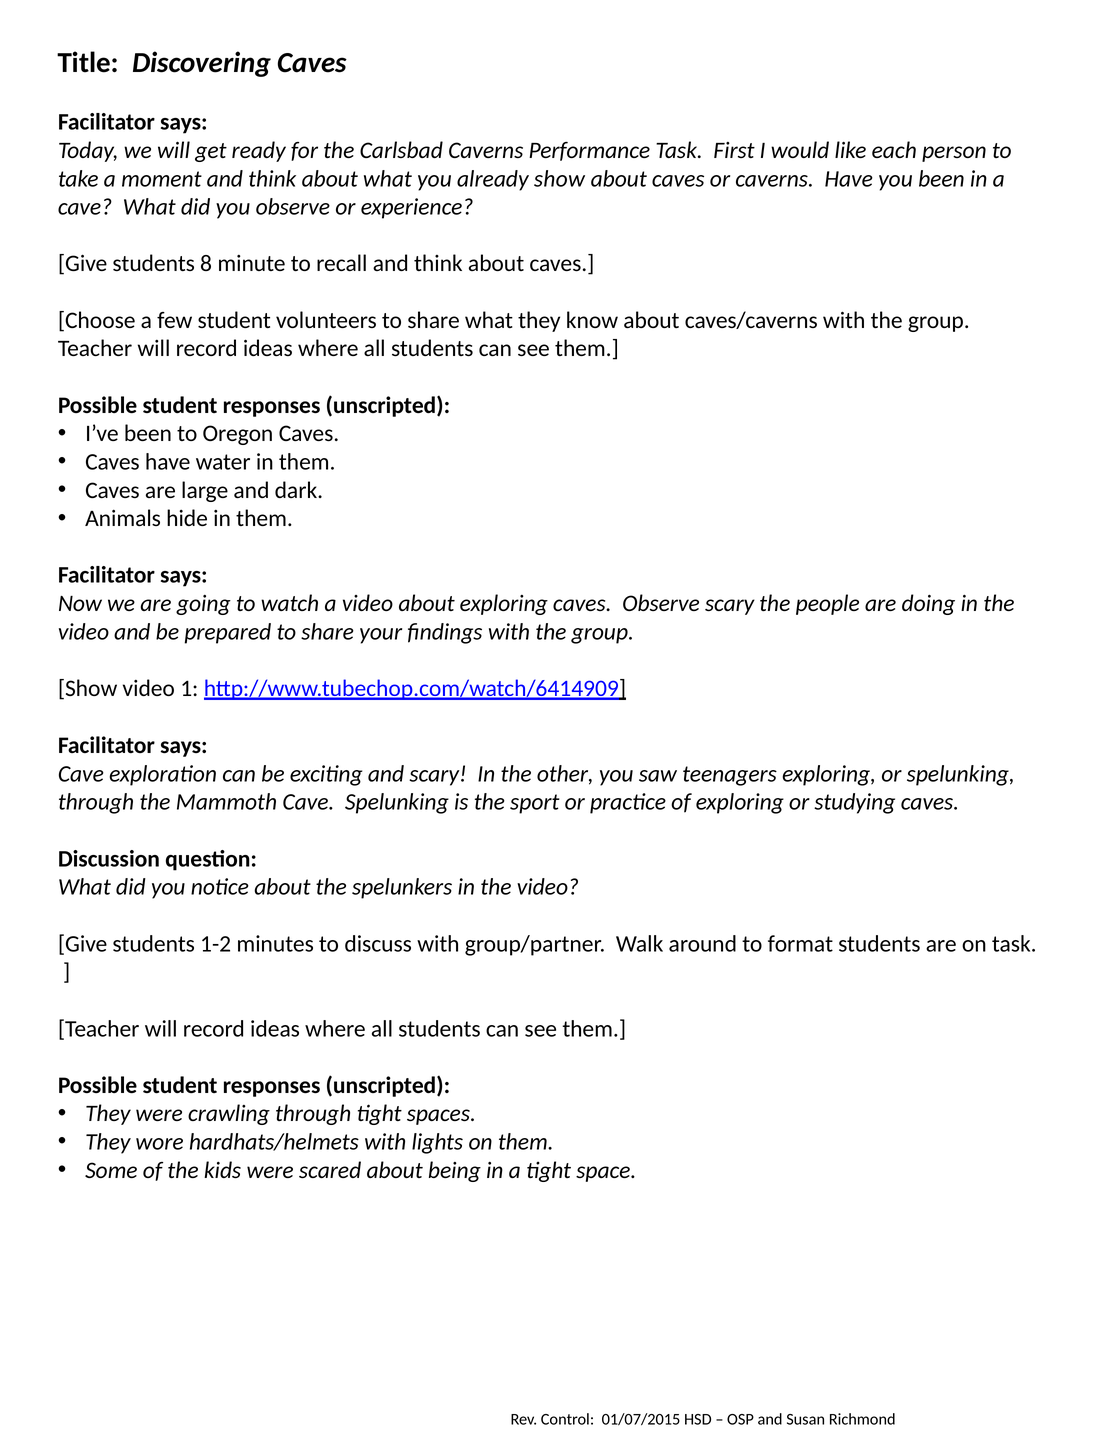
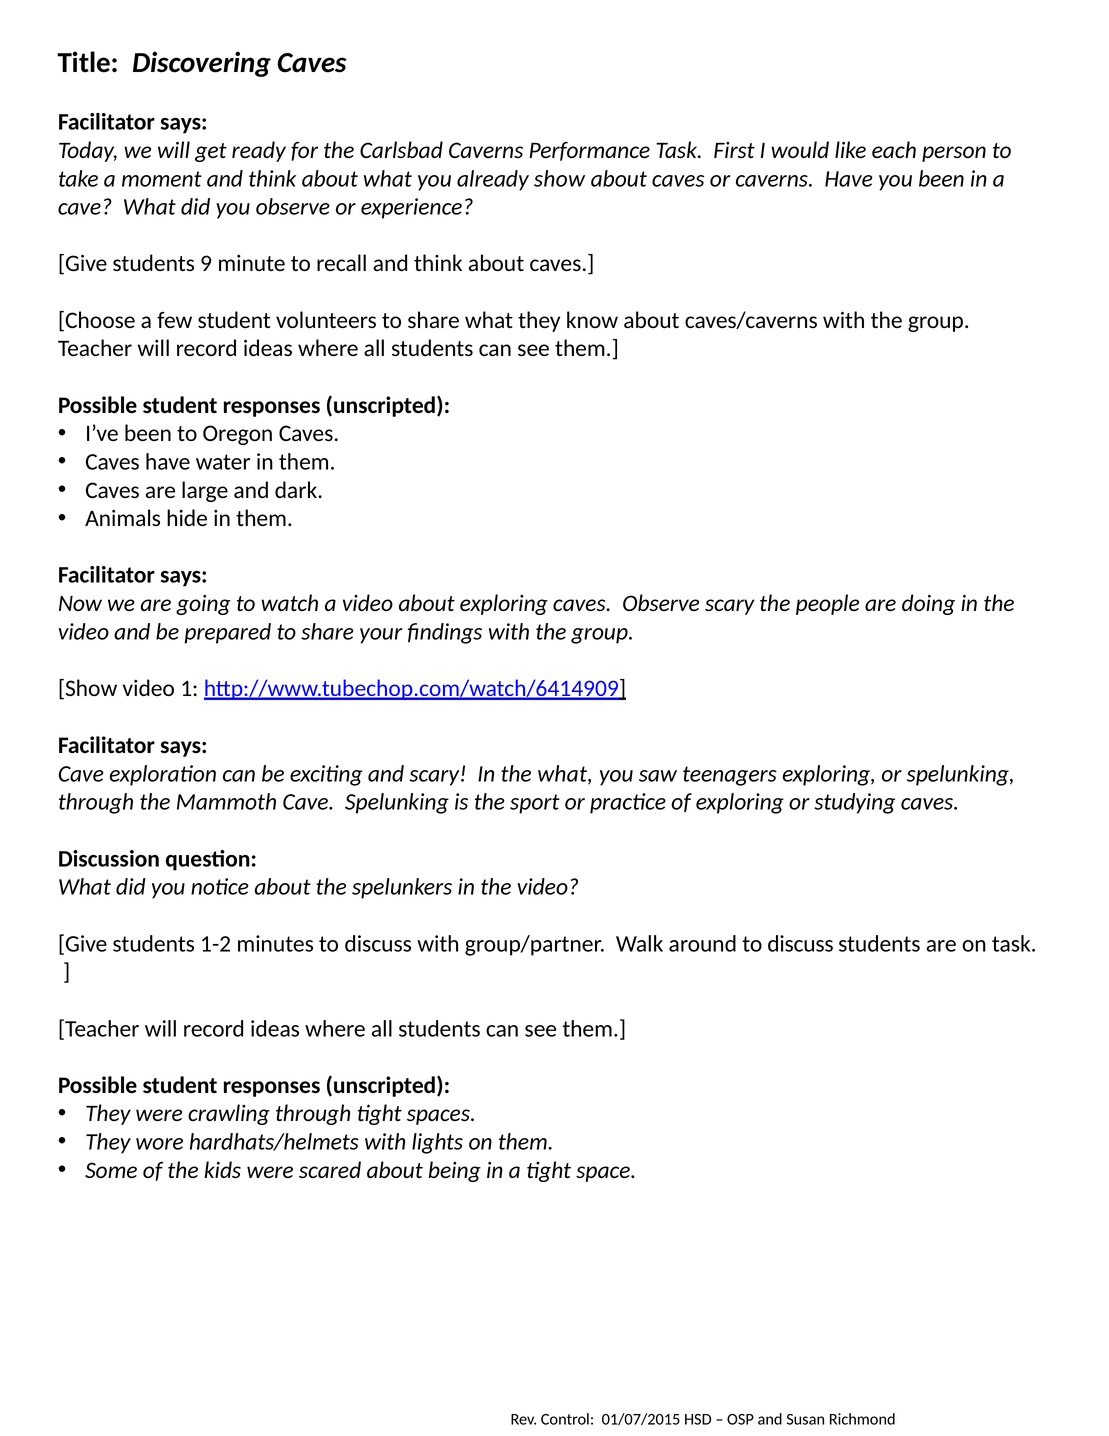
8: 8 -> 9 (206, 264)
the other: other -> what (565, 773)
around to format: format -> discuss (800, 943)
